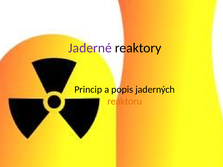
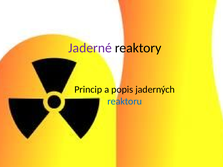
reaktoru colour: orange -> blue (125, 102)
